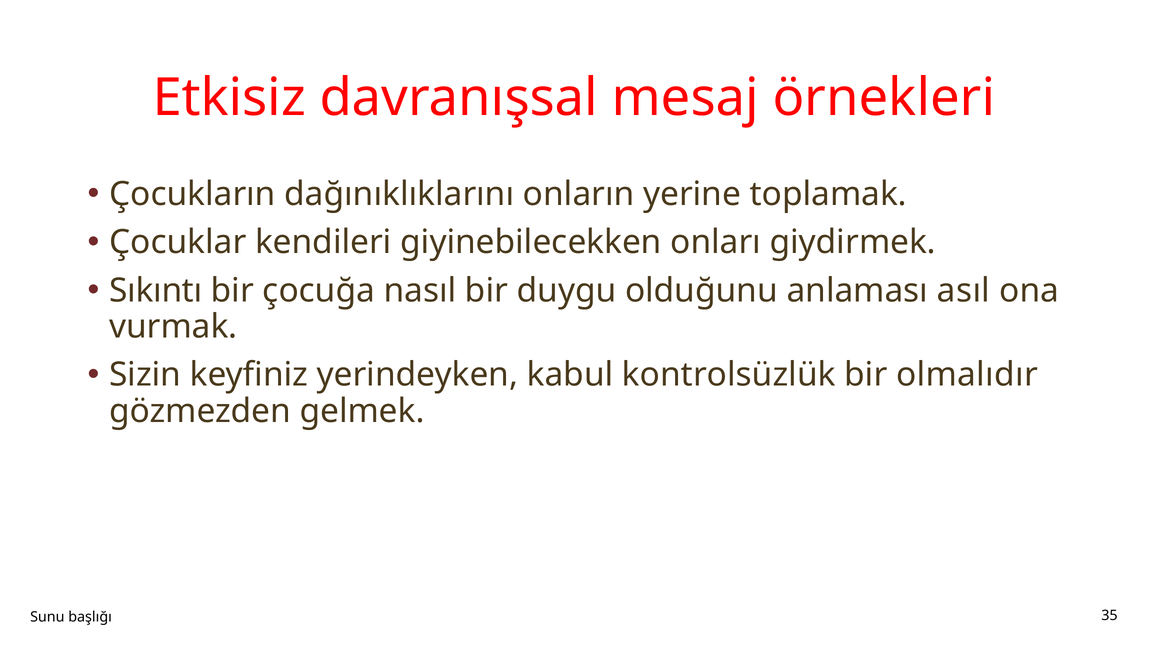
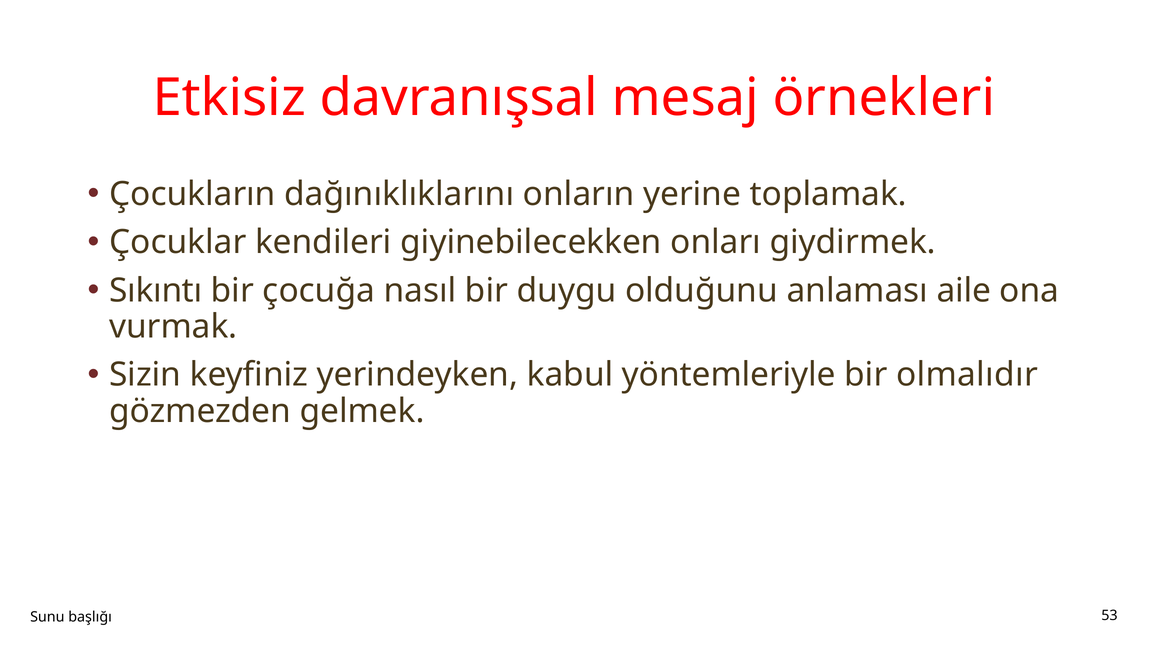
asıl: asıl -> aile (964, 291)
kontrolsüzlük: kontrolsüzlük -> yöntemleriyle (729, 375)
35: 35 -> 53 (1109, 616)
